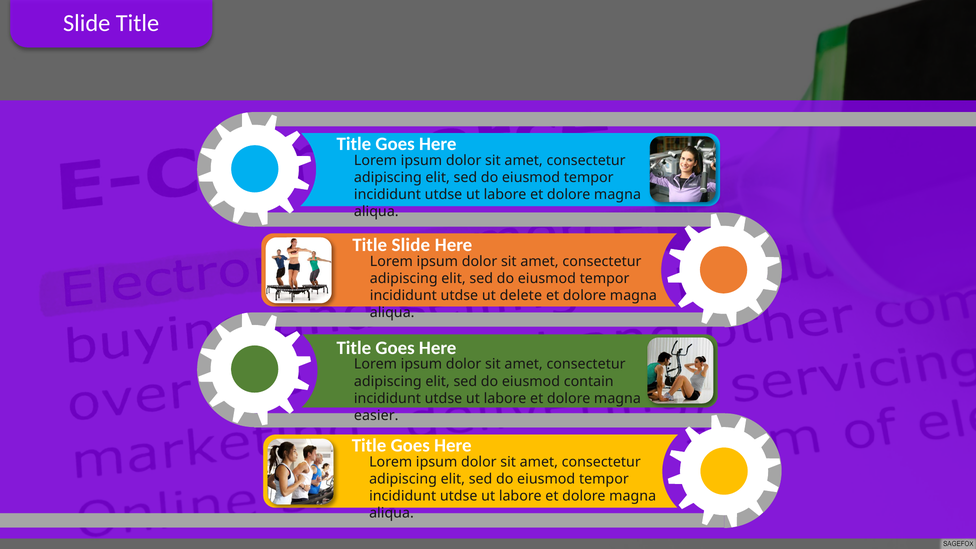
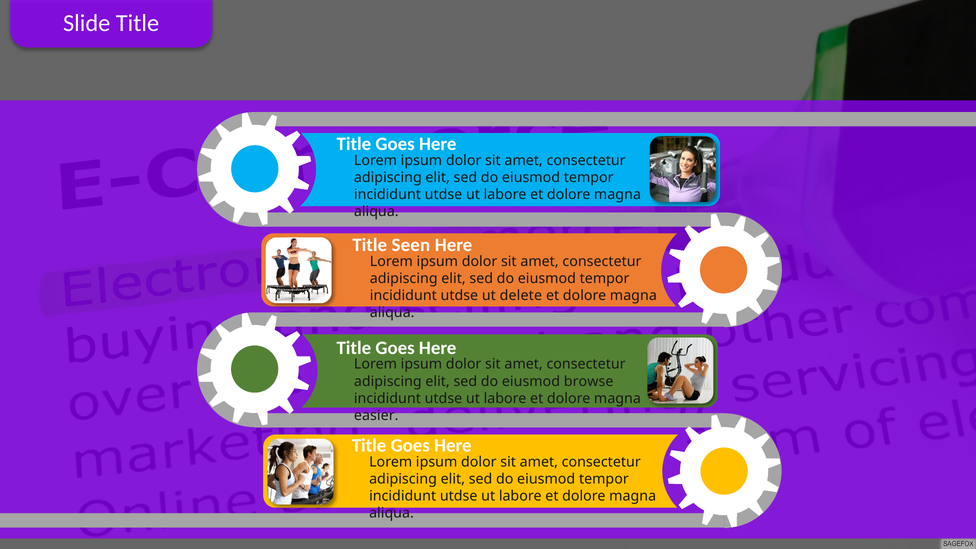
Title Slide: Slide -> Seen (411, 245)
contain: contain -> browse (589, 381)
